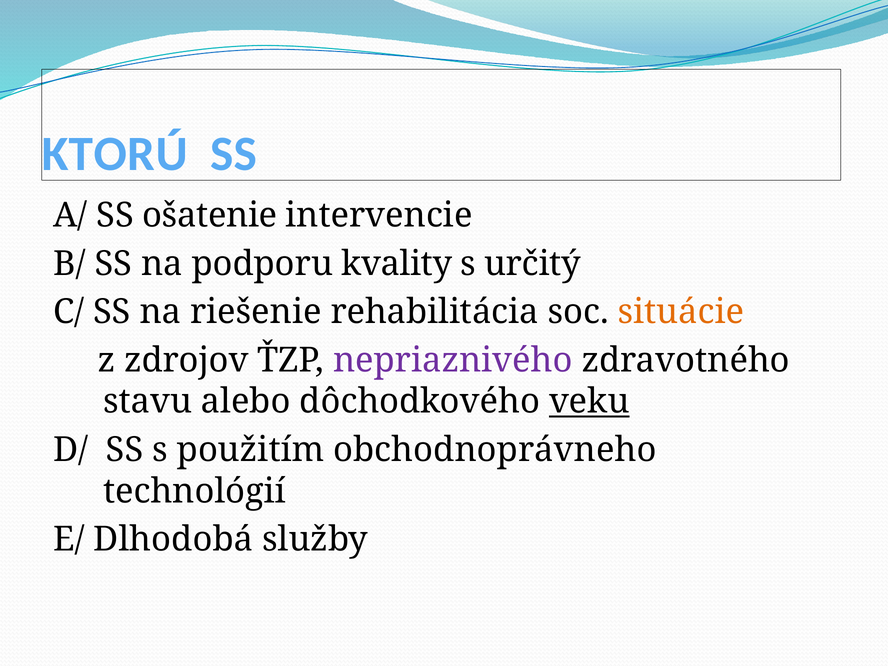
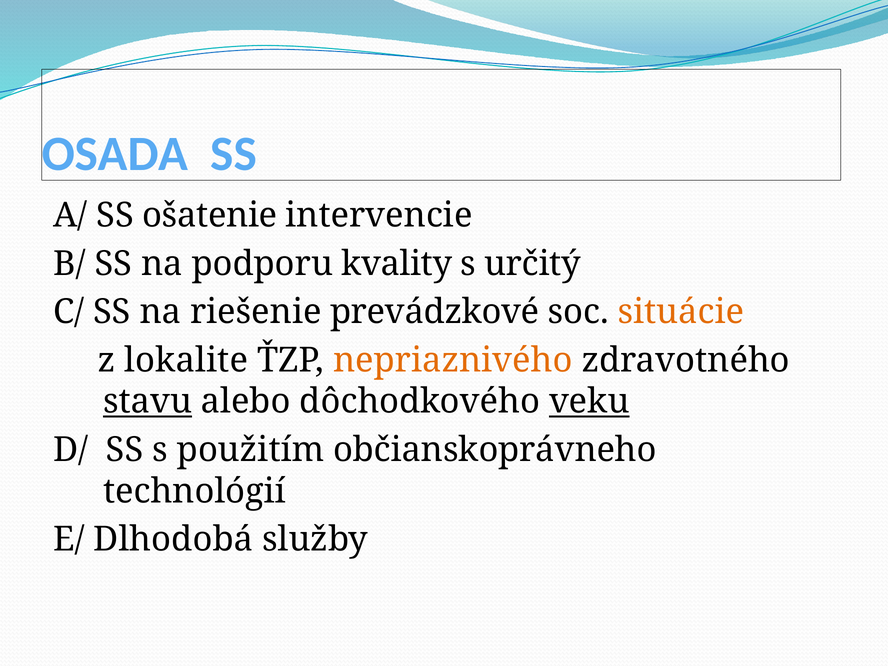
KTORÚ: KTORÚ -> OSADA (115, 154)
rehabilitácia: rehabilitácia -> prevádzkové (435, 312)
zdrojov: zdrojov -> lokalite (186, 360)
nepriaznivého colour: purple -> orange (453, 360)
stavu underline: none -> present (148, 402)
obchodnoprávneho: obchodnoprávneho -> občianskoprávneho (495, 450)
